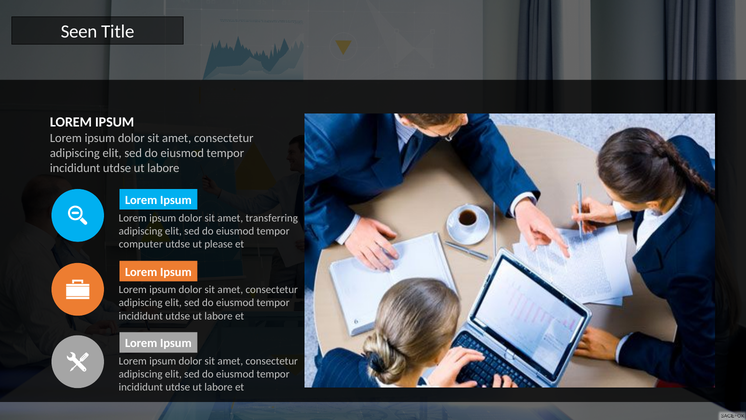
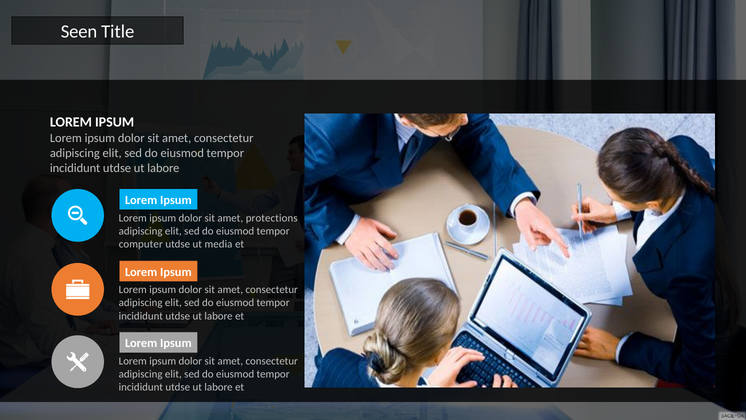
transferring: transferring -> protections (272, 218)
please: please -> media (218, 244)
